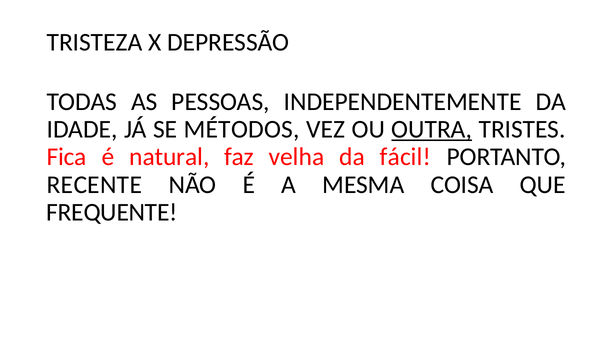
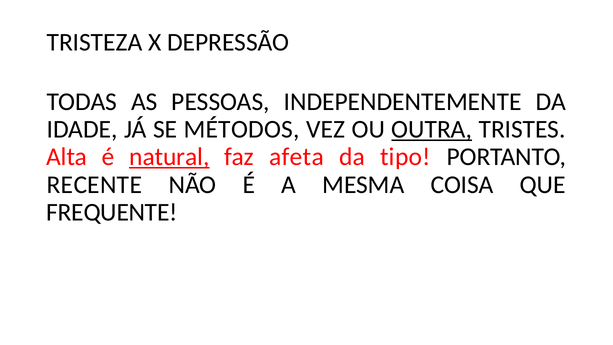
Fica: Fica -> Alta (67, 157)
natural underline: none -> present (169, 157)
velha: velha -> afeta (296, 157)
fácil: fácil -> tipo (405, 157)
